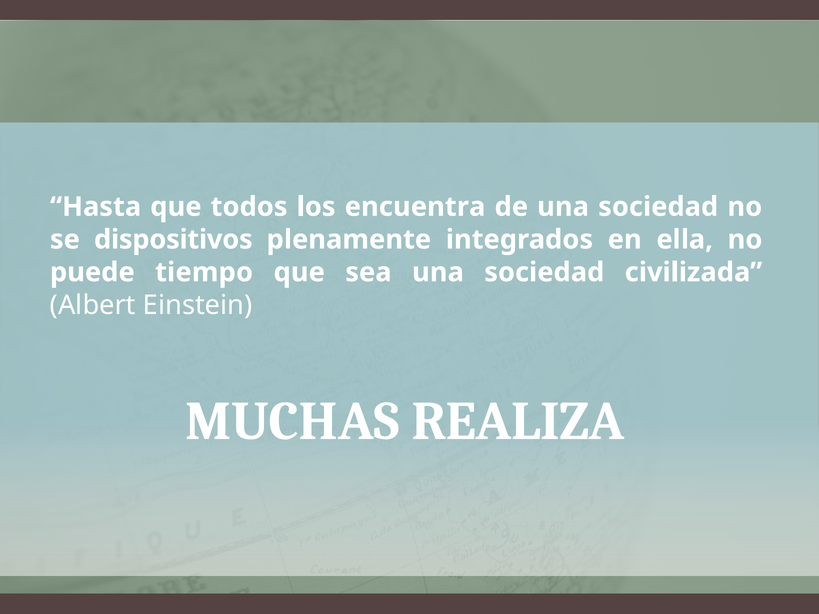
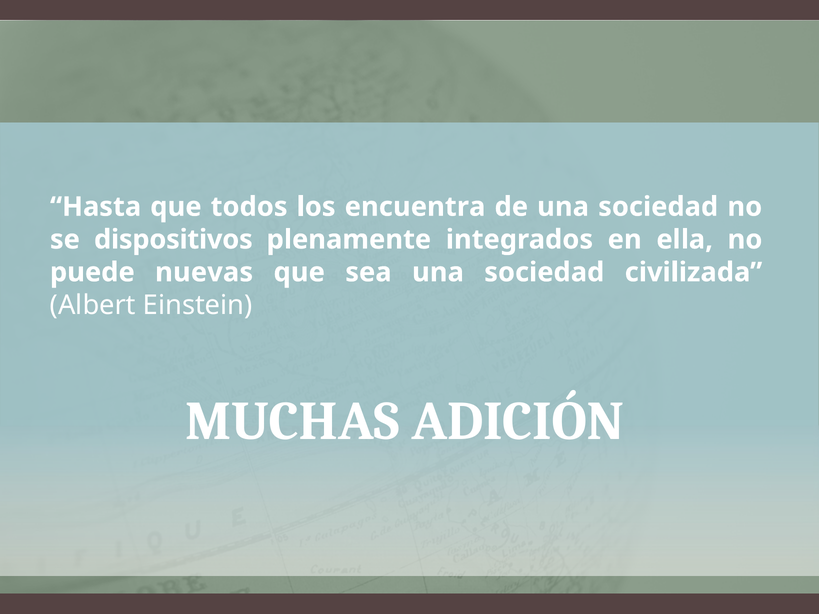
tiempo: tiempo -> nuevas (204, 272)
REALIZA: REALIZA -> ADICIÓN (518, 422)
